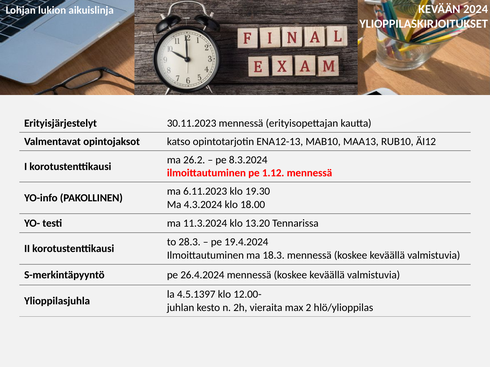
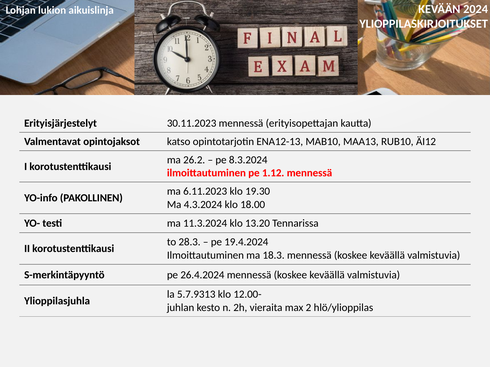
4.5.1397: 4.5.1397 -> 5.7.9313 (196, 295)
